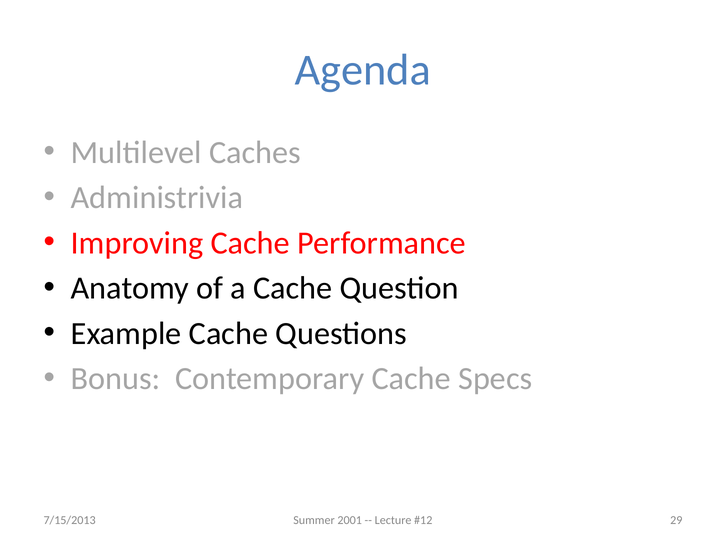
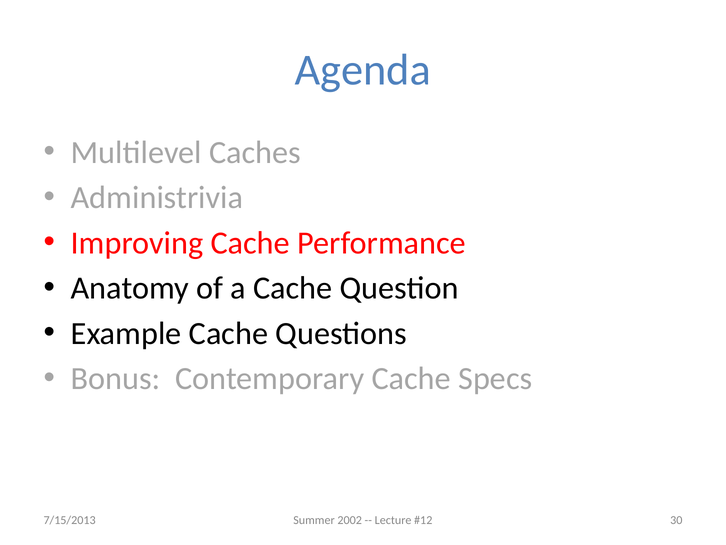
2001: 2001 -> 2002 (350, 520)
29: 29 -> 30 (676, 520)
